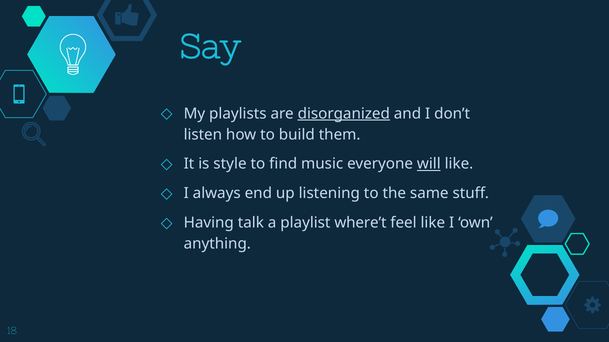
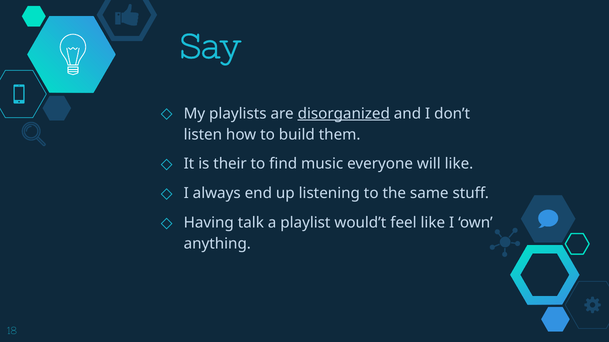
style: style -> their (230, 164)
will underline: present -> none (429, 164)
where’t: where’t -> would’t (360, 223)
